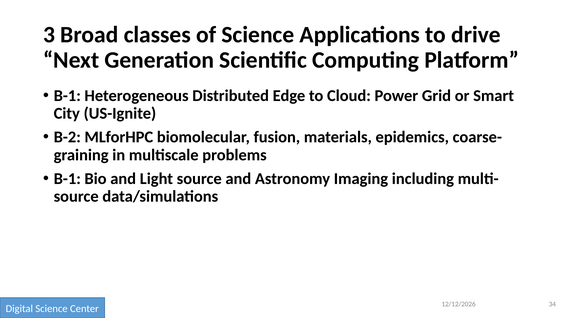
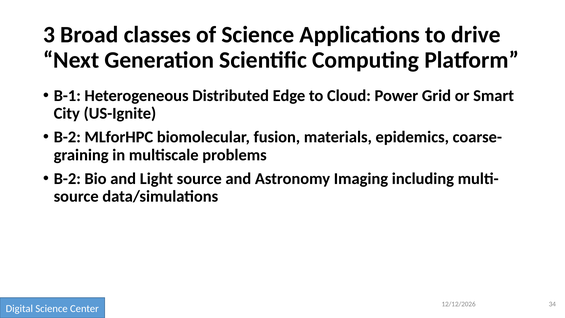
B-1: B-1 -> B-2 (67, 179)
